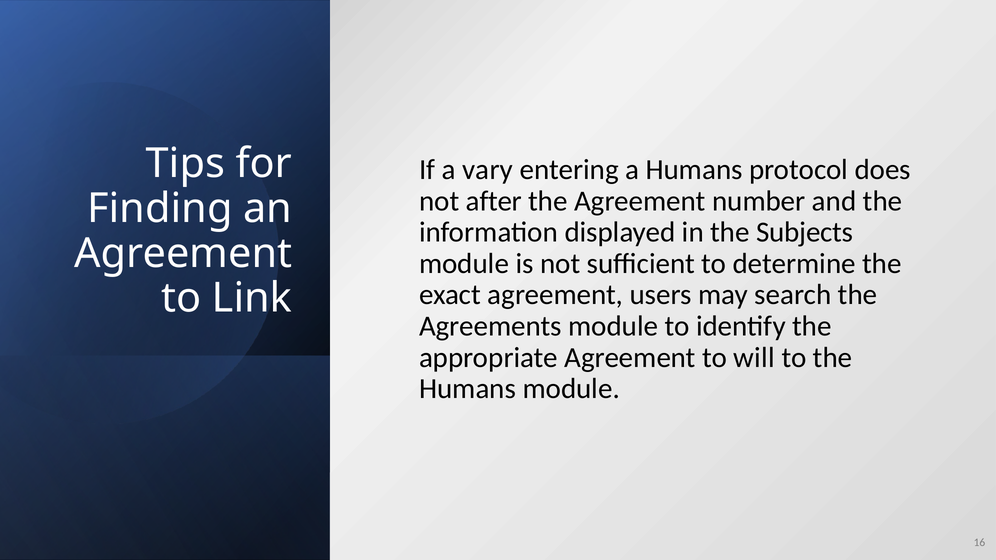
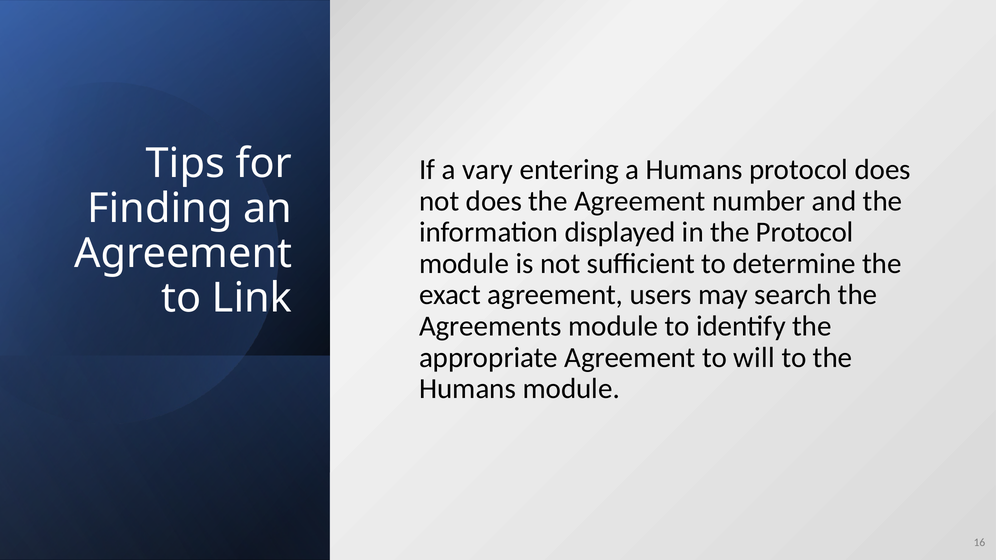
not after: after -> does (494, 201)
the Subjects: Subjects -> Protocol (805, 232)
